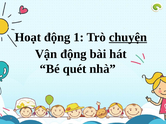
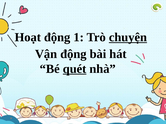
quét underline: none -> present (75, 69)
